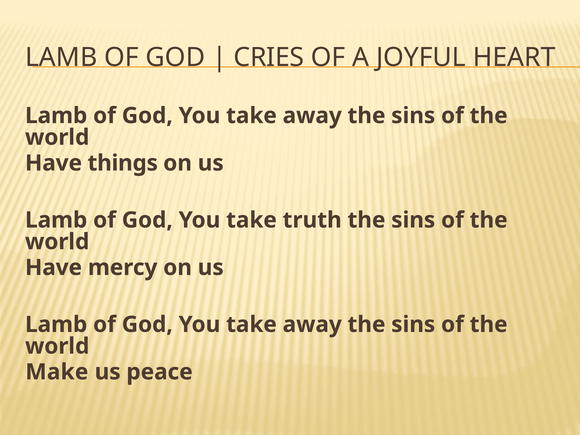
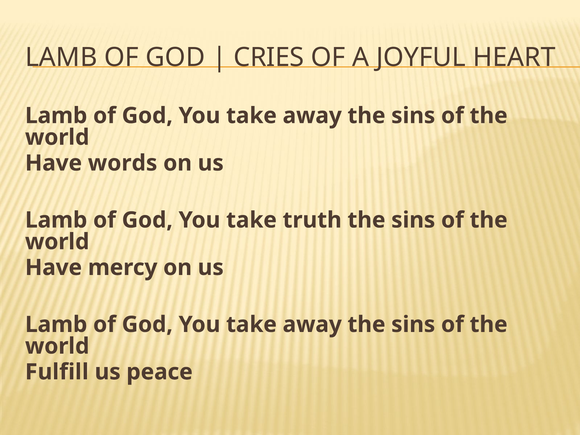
things: things -> words (123, 163)
Make: Make -> Fulfill (57, 372)
